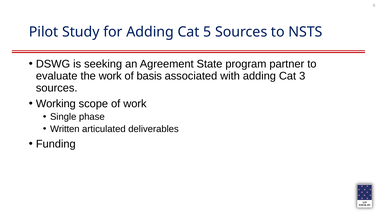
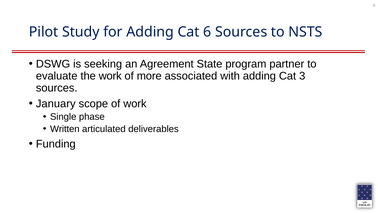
5: 5 -> 6 (207, 32)
basis: basis -> more (149, 76)
Working: Working -> January (56, 104)
